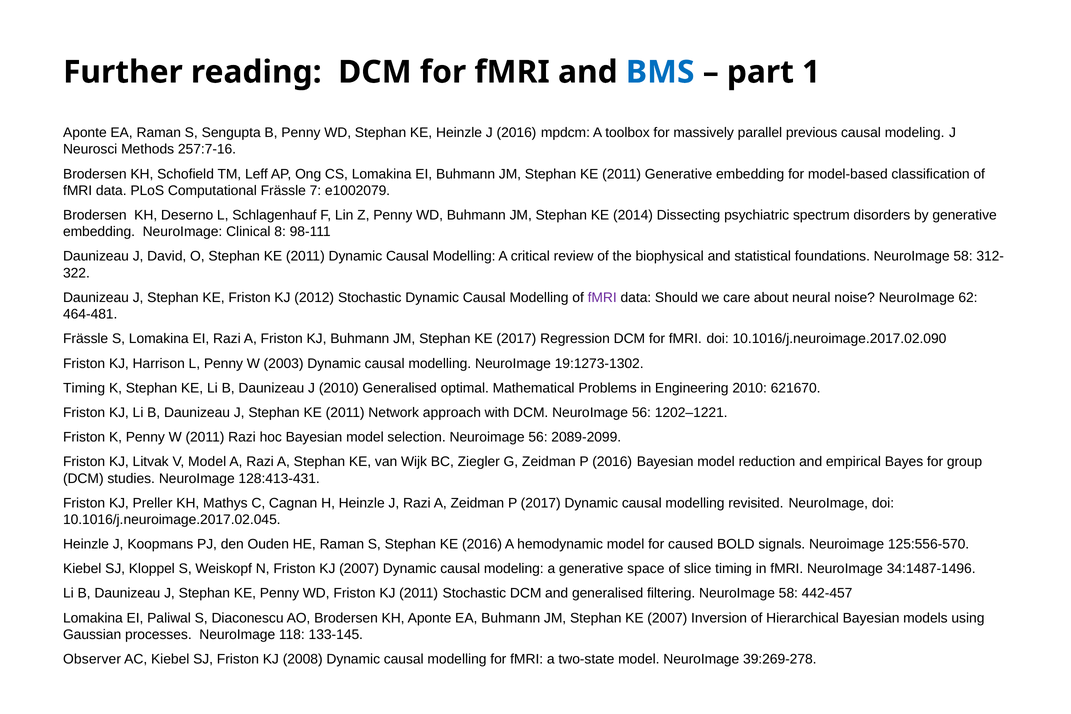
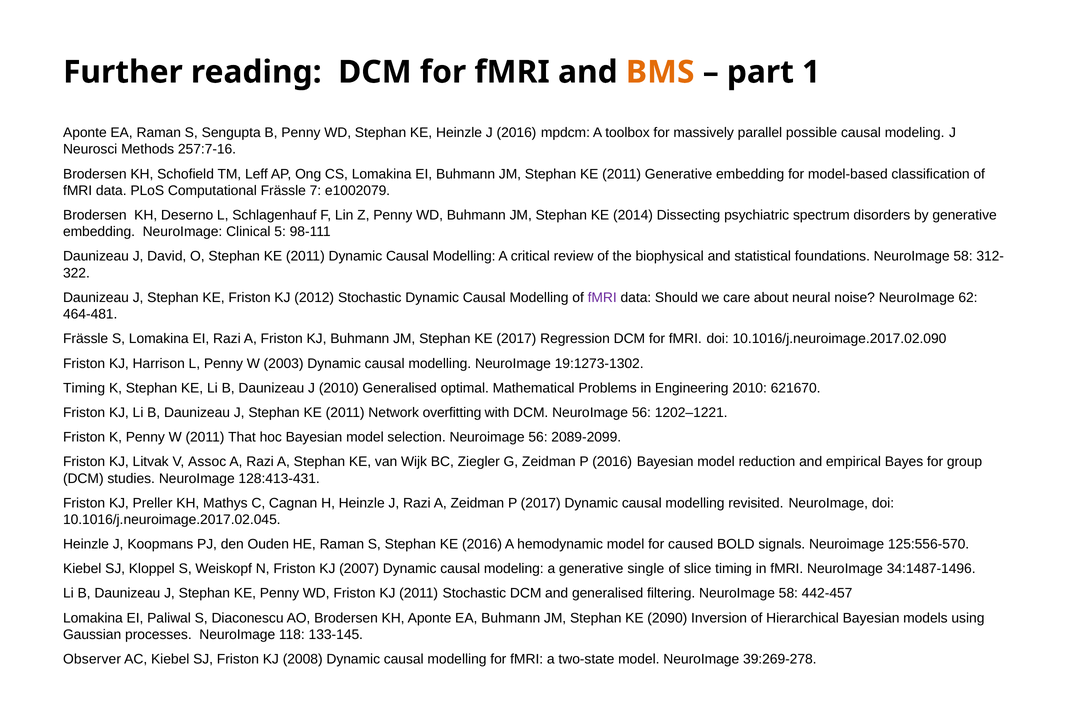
BMS colour: blue -> orange (660, 72)
previous: previous -> possible (812, 133)
8: 8 -> 5 (280, 232)
approach: approach -> overfitting (452, 413)
2011 Razi: Razi -> That (242, 437)
V Model: Model -> Assoc (207, 462)
space: space -> single (646, 569)
KE 2007: 2007 -> 2090 (667, 618)
